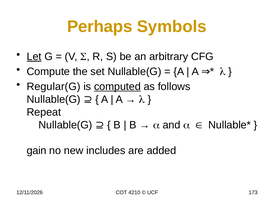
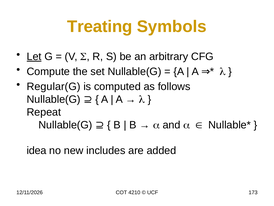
Perhaps: Perhaps -> Treating (100, 27)
computed underline: present -> none (117, 86)
gain: gain -> idea (37, 150)
